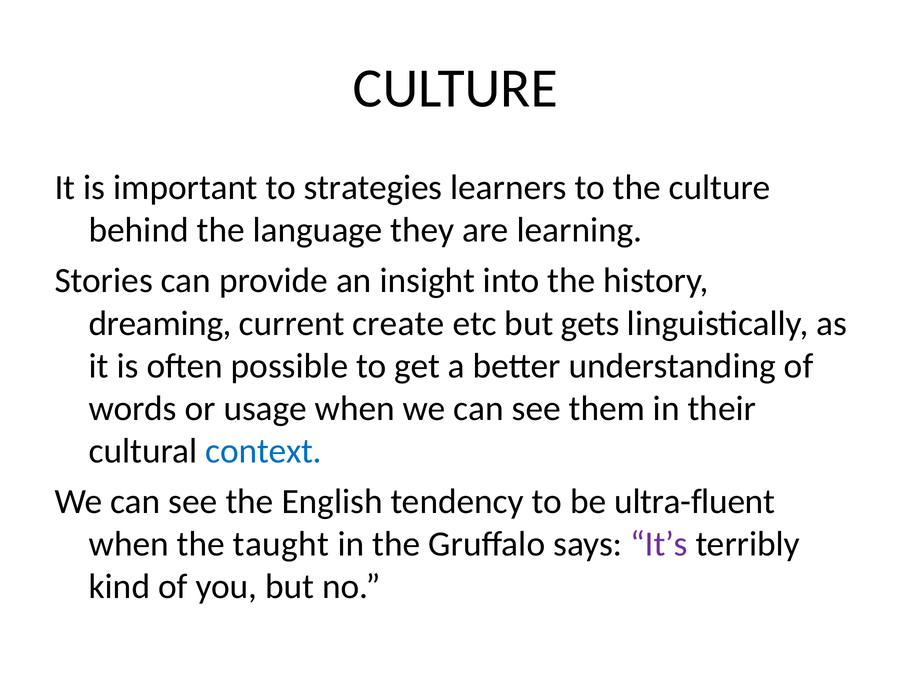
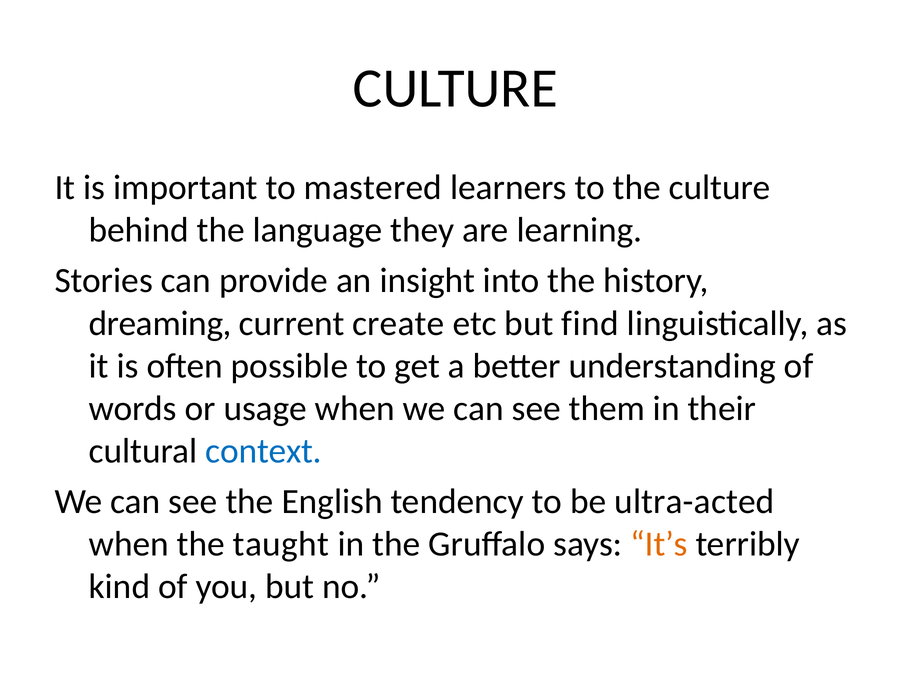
strategies: strategies -> mastered (373, 188)
gets: gets -> find (590, 323)
ultra-fluent: ultra-fluent -> ultra-acted (694, 502)
It’s colour: purple -> orange (659, 544)
